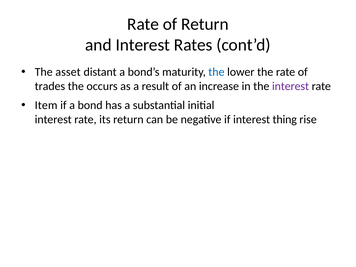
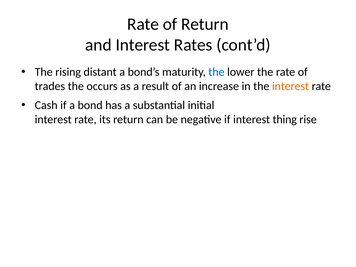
asset: asset -> rising (68, 72)
interest colour: purple -> orange (291, 86)
Item: Item -> Cash (46, 105)
